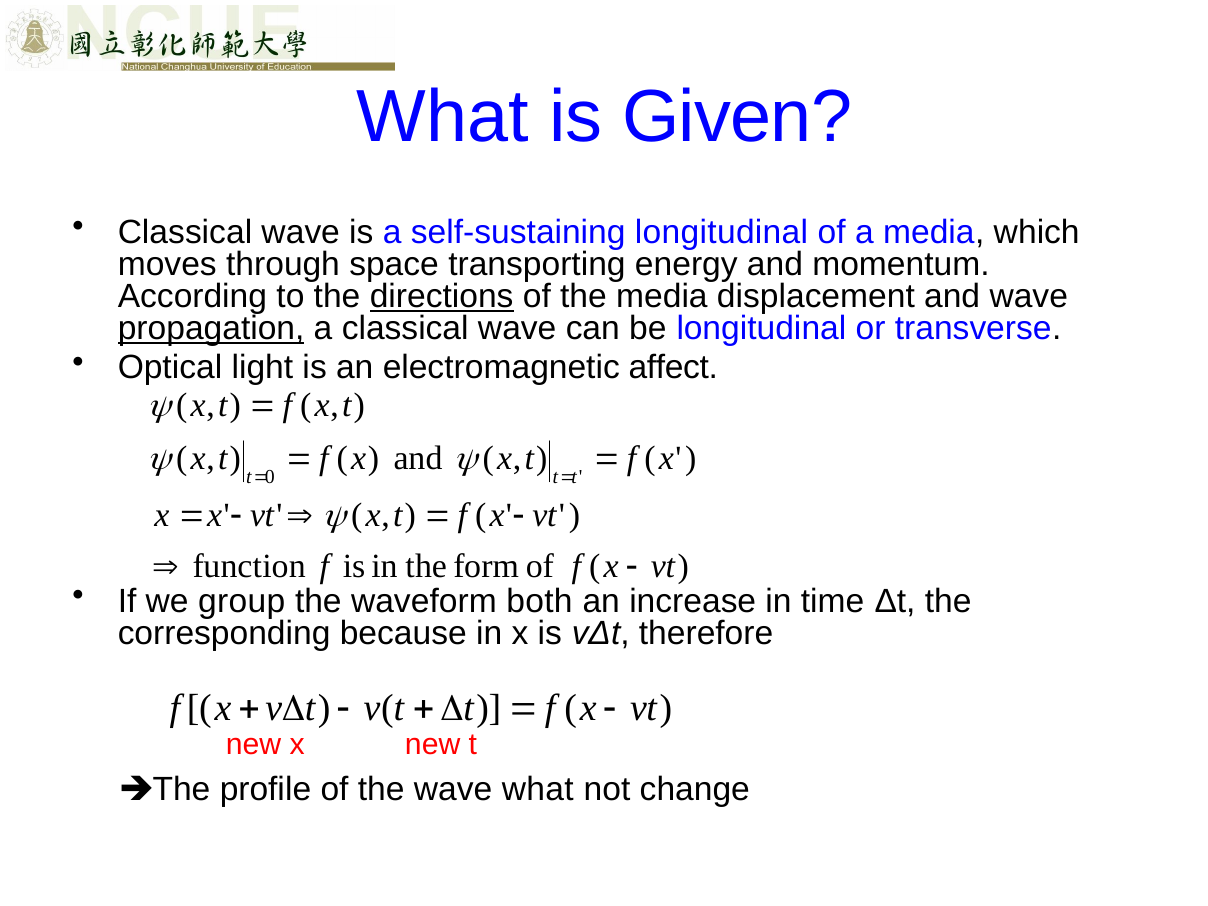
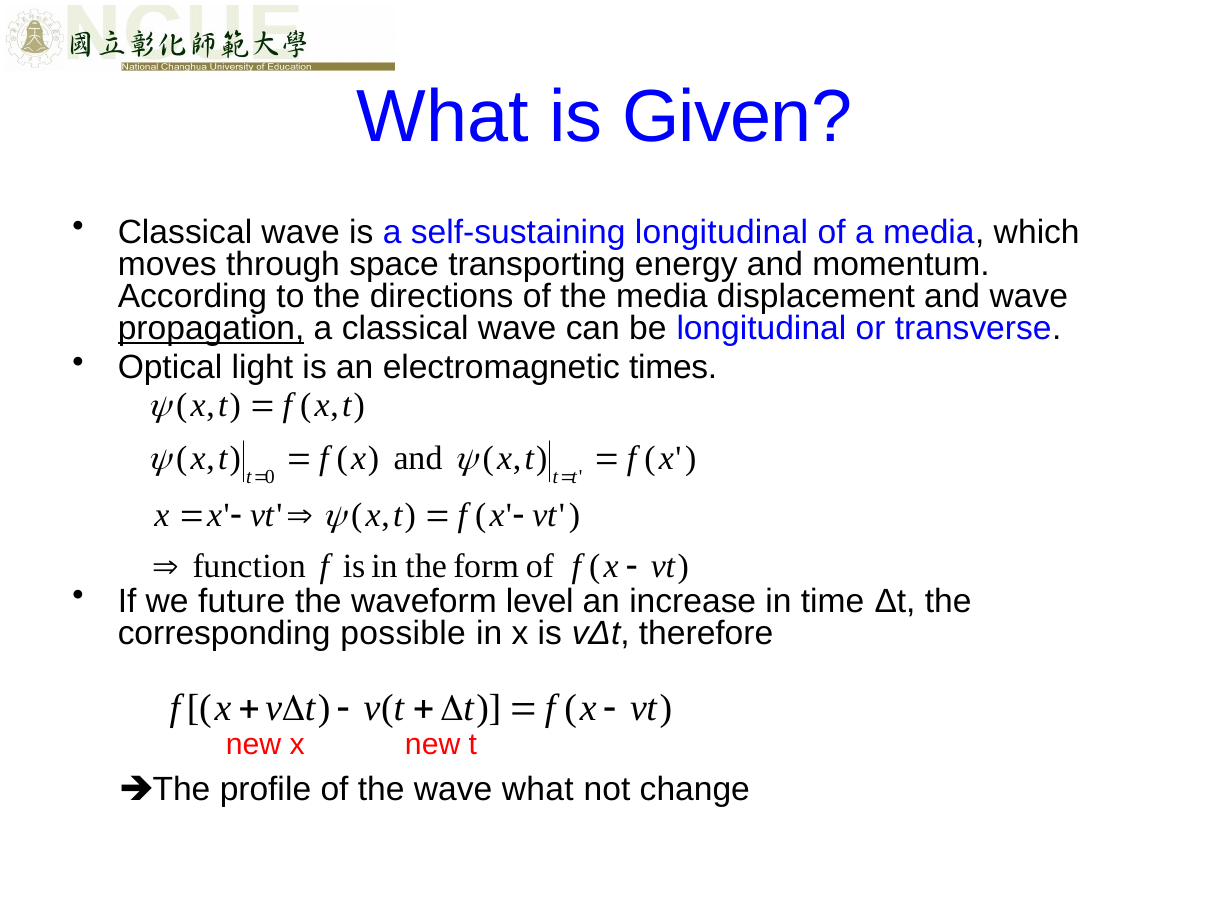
directions underline: present -> none (442, 297)
affect: affect -> times (673, 368)
group: group -> future (242, 601)
both: both -> level (540, 601)
because: because -> possible (403, 634)
